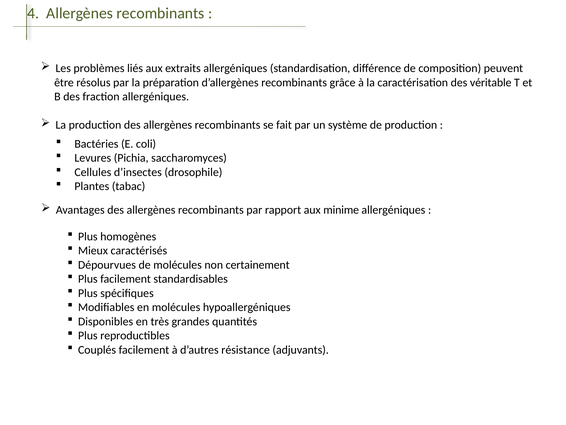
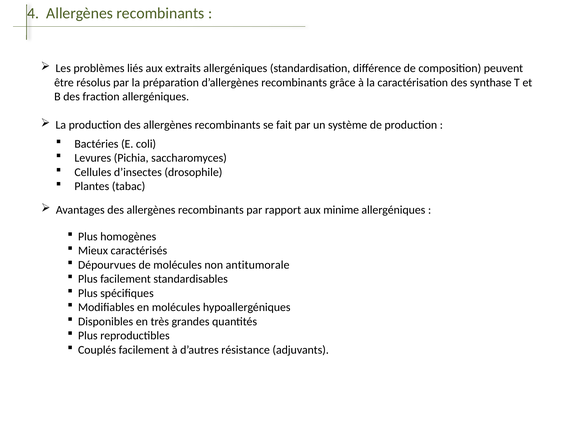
véritable: véritable -> synthase (491, 82)
certainement: certainement -> antitumorale (258, 264)
